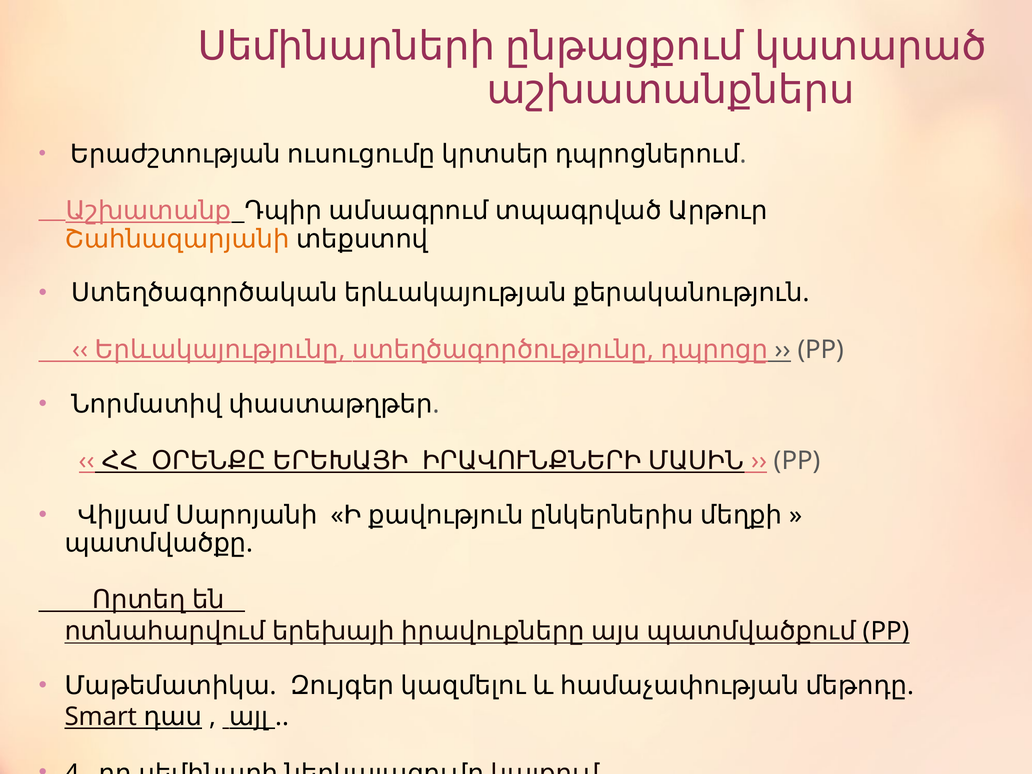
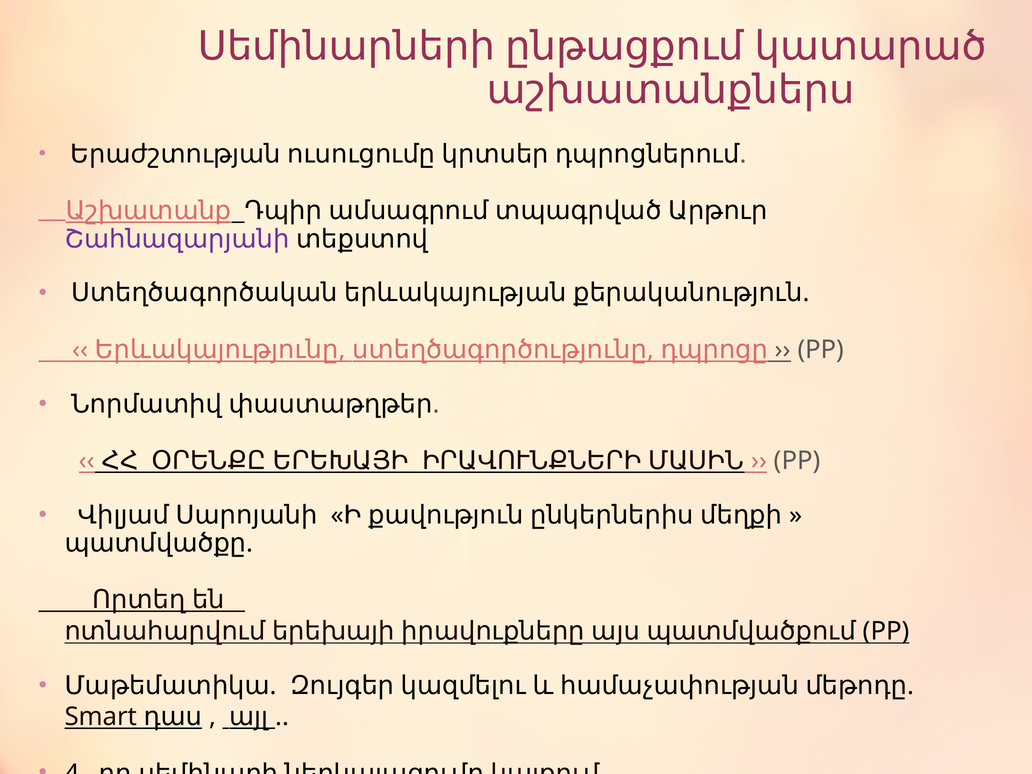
Շահնազարյանի colour: orange -> purple (177, 239)
